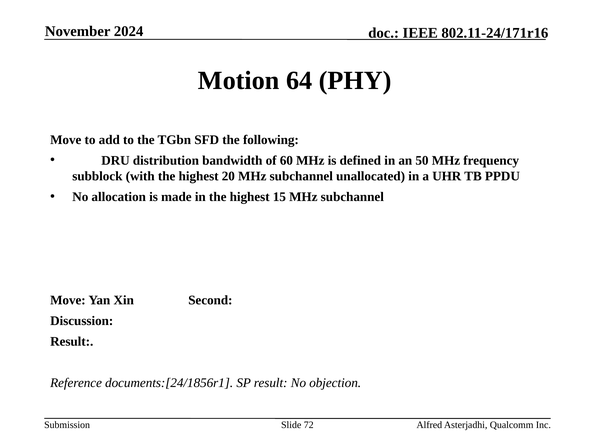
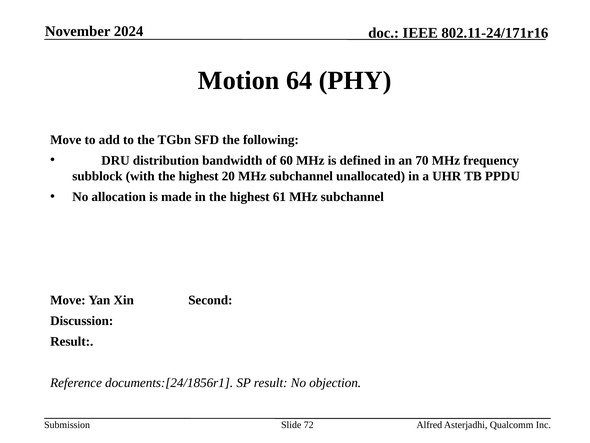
50: 50 -> 70 (422, 160)
15: 15 -> 61 (279, 197)
